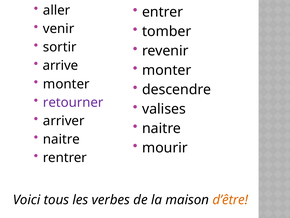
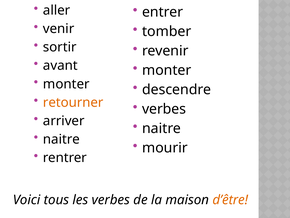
arrive: arrive -> avant (60, 65)
retourner colour: purple -> orange (73, 102)
valises: valises -> verbes (164, 109)
